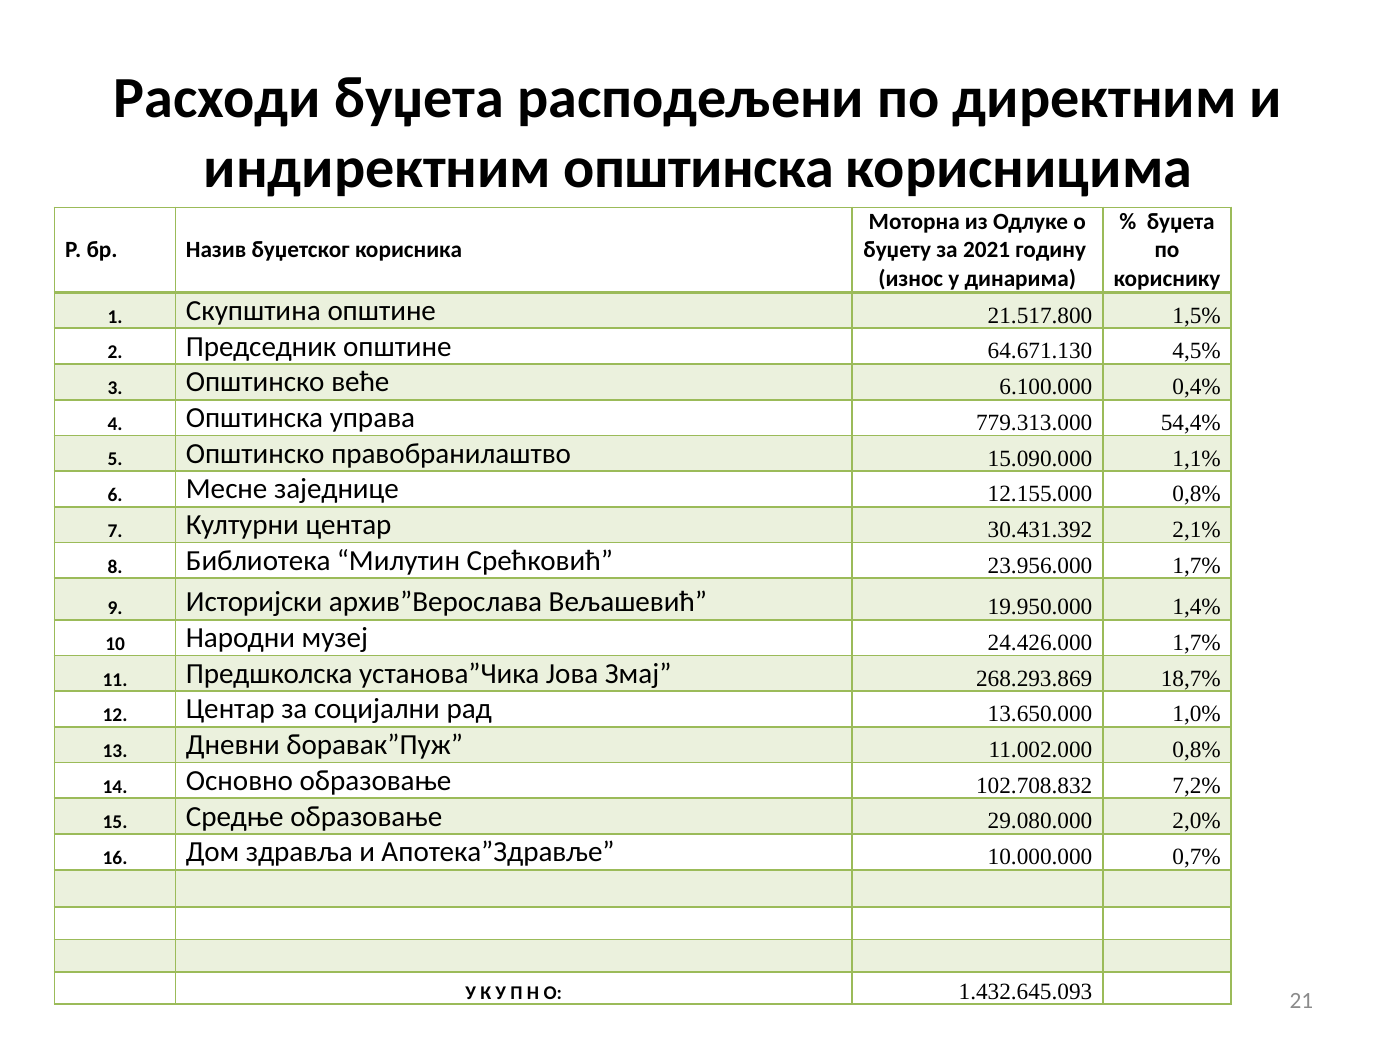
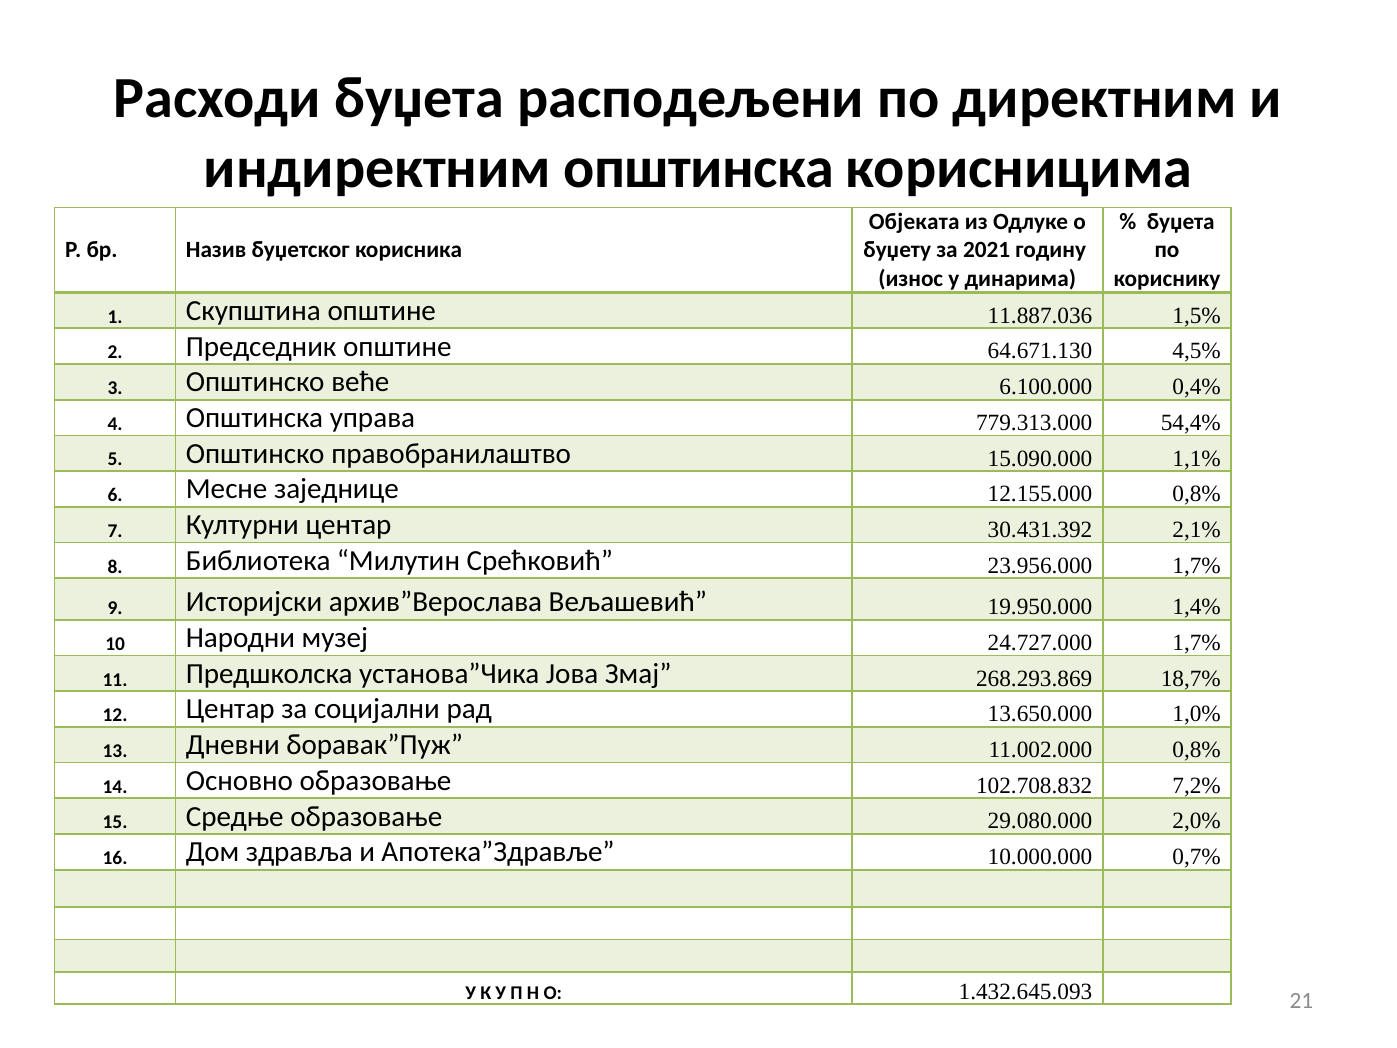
Моторна: Моторна -> Објеката (914, 222)
21.517.800: 21.517.800 -> 11.887.036 (1040, 315)
24.426.000: 24.426.000 -> 24.727.000 (1040, 643)
